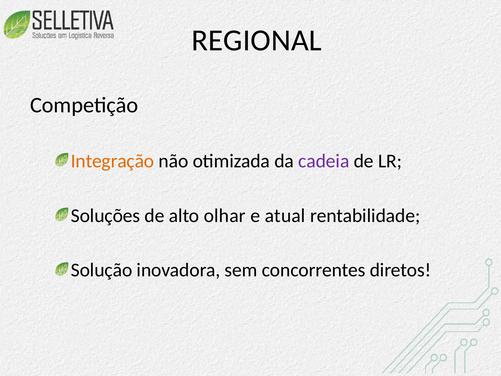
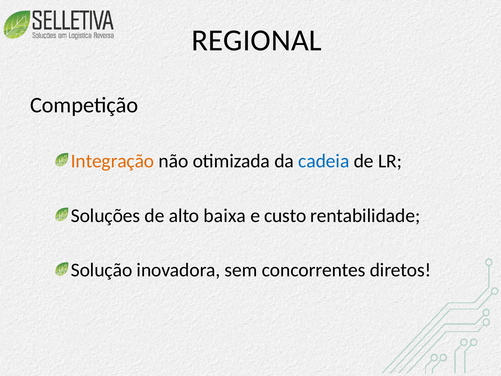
cadeia colour: purple -> blue (324, 161)
olhar: olhar -> baixa (225, 216)
atual: atual -> custo (285, 216)
